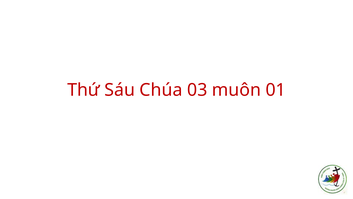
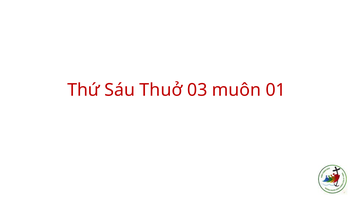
Chúa: Chúa -> Thuở (161, 90)
